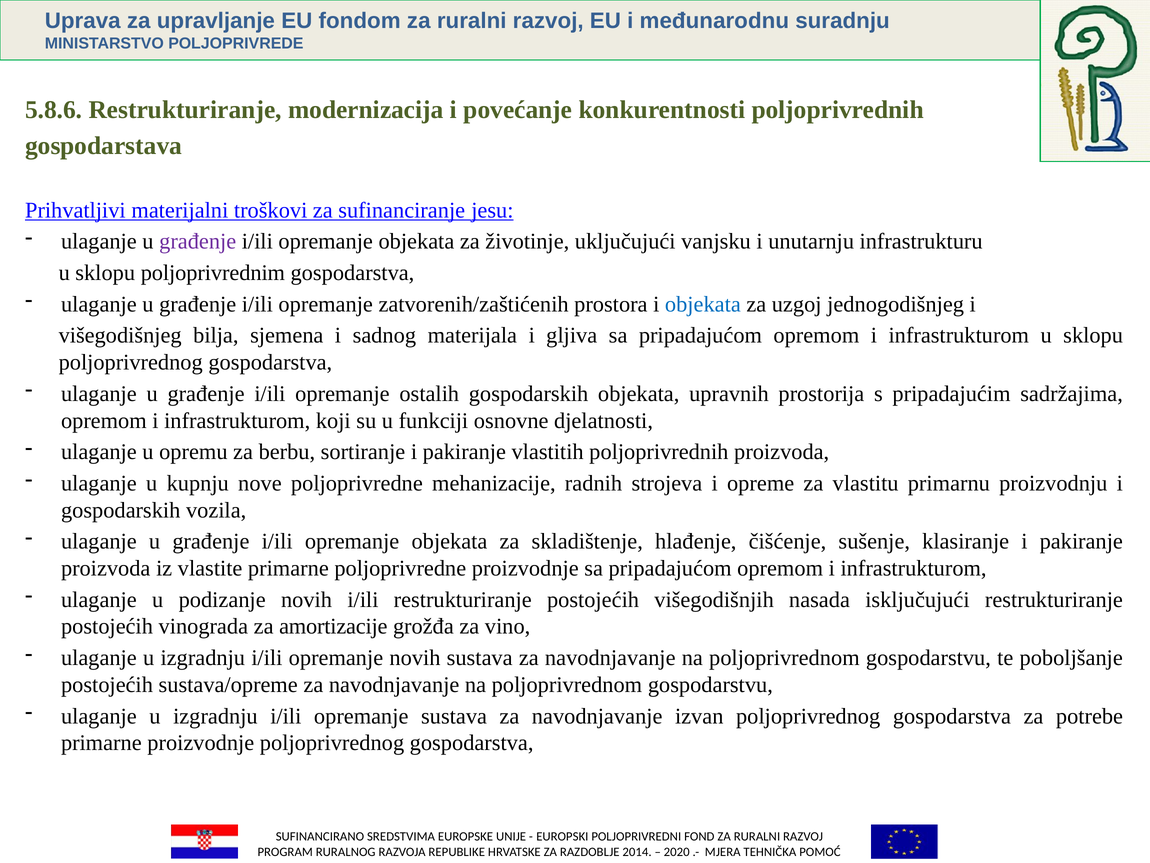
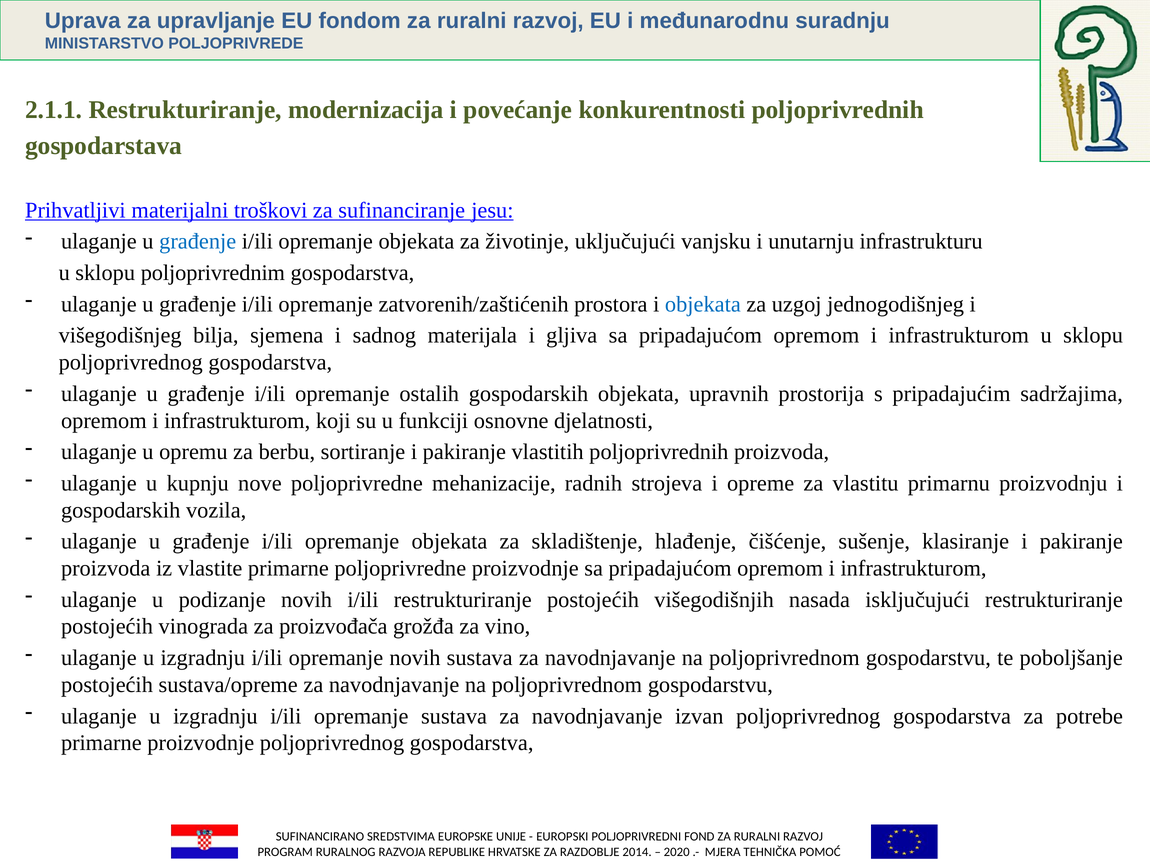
5.8.6: 5.8.6 -> 2.1.1 (54, 110)
građenje colour: purple -> blue (198, 241)
amortizacije: amortizacije -> proizvođača (333, 626)
